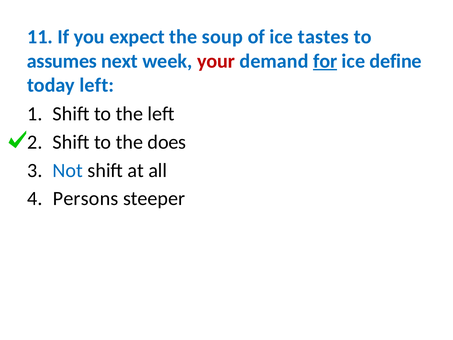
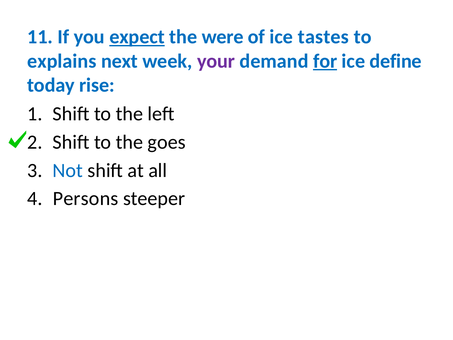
expect underline: none -> present (137, 37)
soup: soup -> were (223, 37)
assumes: assumes -> explains (62, 61)
your colour: red -> purple (216, 61)
today left: left -> rise (97, 85)
does: does -> goes (167, 142)
